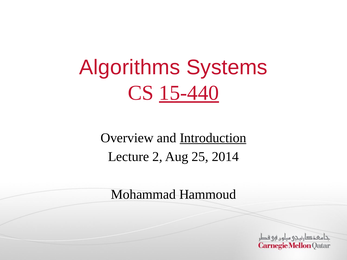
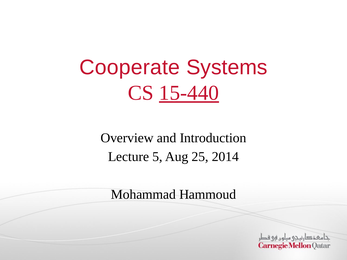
Algorithms: Algorithms -> Cooperate (130, 68)
Introduction underline: present -> none (213, 138)
2: 2 -> 5 (158, 157)
